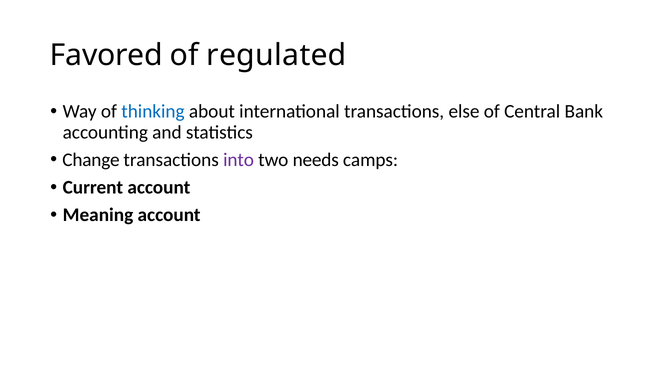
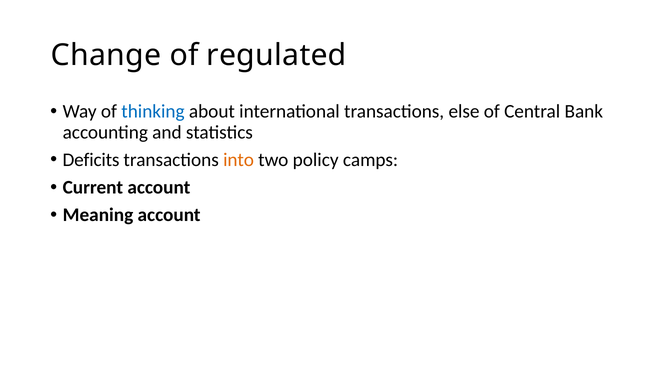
Favored: Favored -> Change (106, 55)
Change: Change -> Deficits (91, 160)
into colour: purple -> orange (239, 160)
needs: needs -> policy (316, 160)
